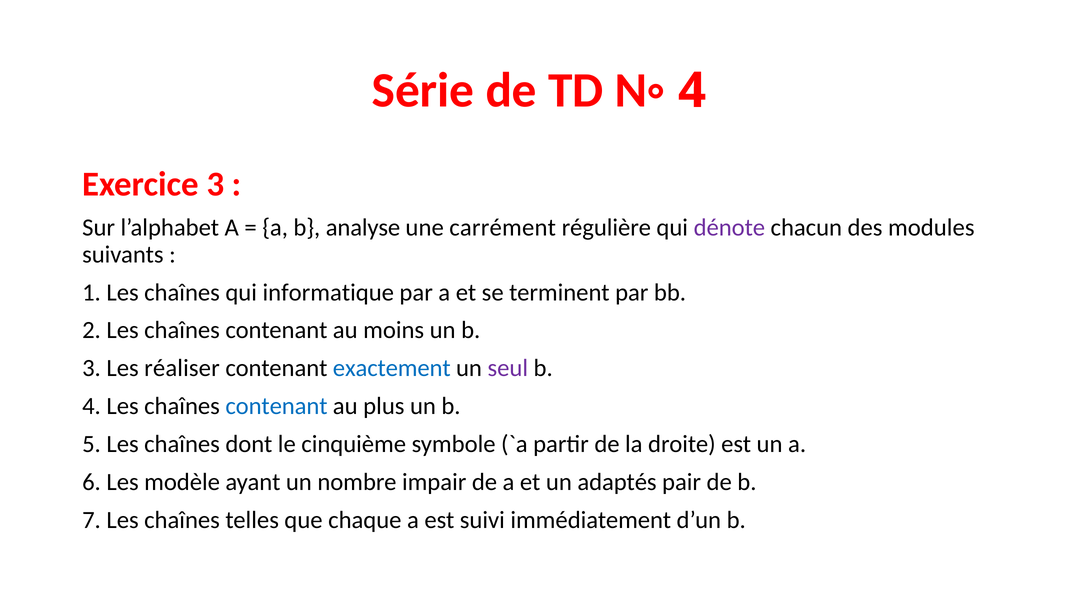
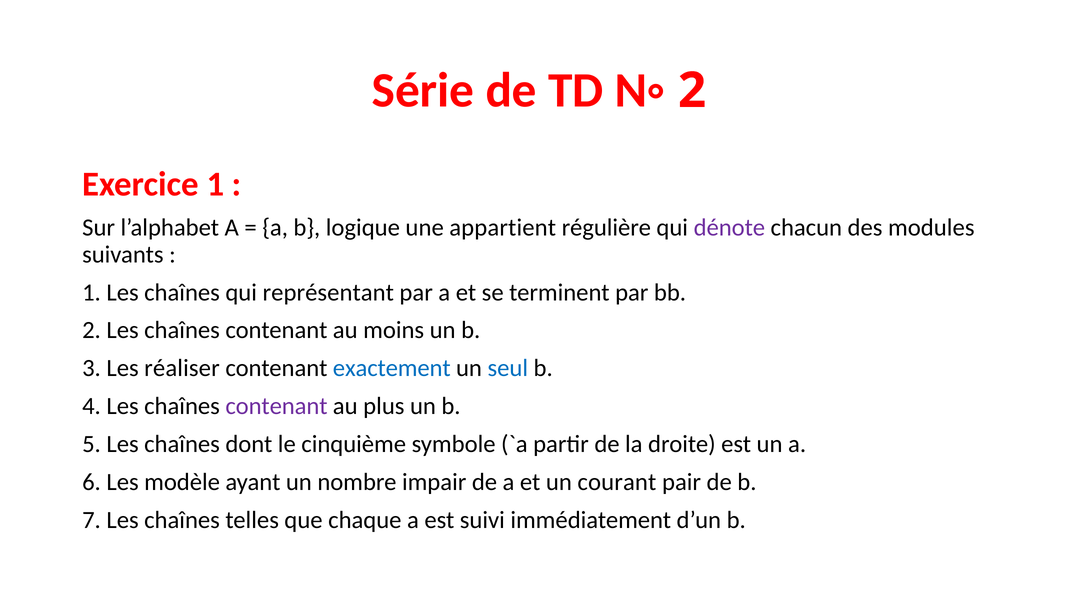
N◦ 4: 4 -> 2 (692, 91)
Exercice 3: 3 -> 1 (215, 184)
analyse: analyse -> logique (363, 227)
carrément: carrément -> appartient (503, 227)
informatique: informatique -> représentant (328, 292)
seul colour: purple -> blue (508, 368)
contenant colour: blue -> purple (276, 406)
adaptés: adaptés -> courant (617, 482)
